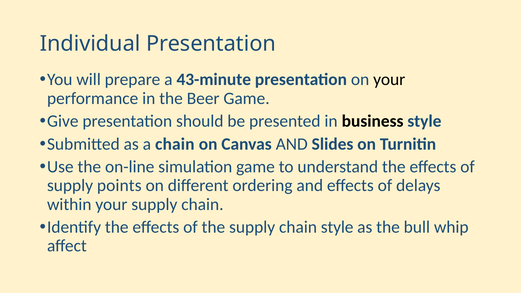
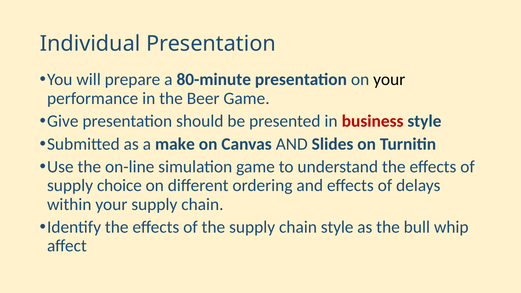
43-minute: 43-minute -> 80-minute (214, 80)
business colour: black -> red (373, 121)
a chain: chain -> make (175, 144)
points: points -> choice (119, 186)
